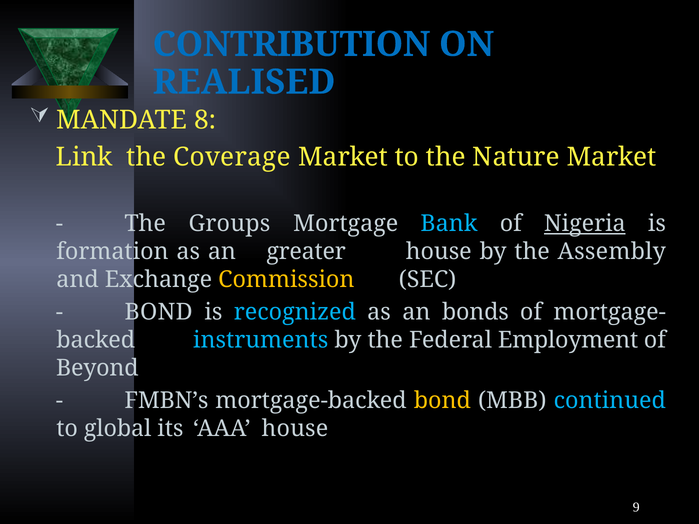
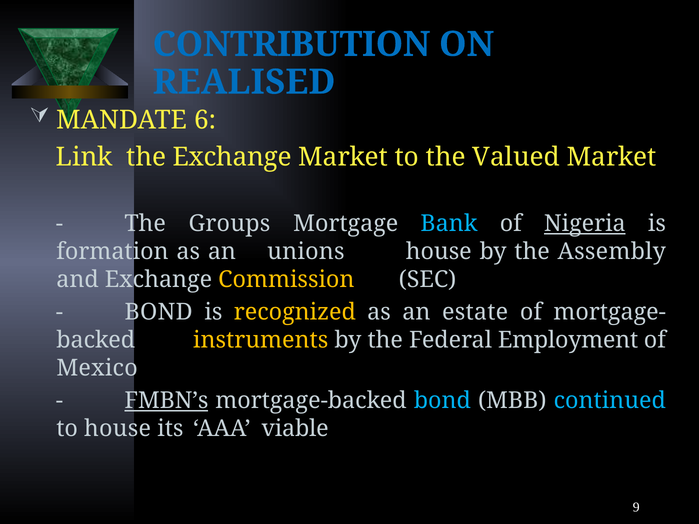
8: 8 -> 6 (205, 120)
the Coverage: Coverage -> Exchange (232, 157)
Nature: Nature -> Valued (516, 157)
greater: greater -> unions (306, 252)
recognized colour: light blue -> yellow (295, 312)
bonds: bonds -> estate (475, 312)
instruments colour: light blue -> yellow (261, 340)
Beyond: Beyond -> Mexico (97, 368)
FMBN’s underline: none -> present (166, 401)
bond colour: yellow -> light blue (442, 401)
to global: global -> house (118, 429)
AAA house: house -> viable (295, 429)
